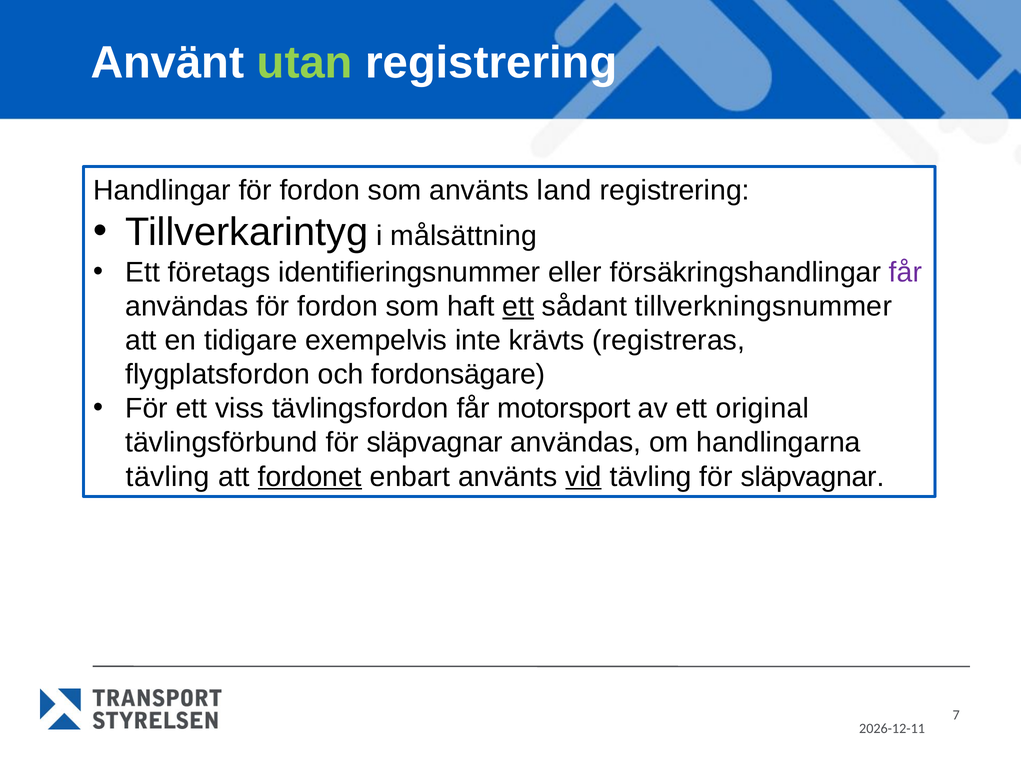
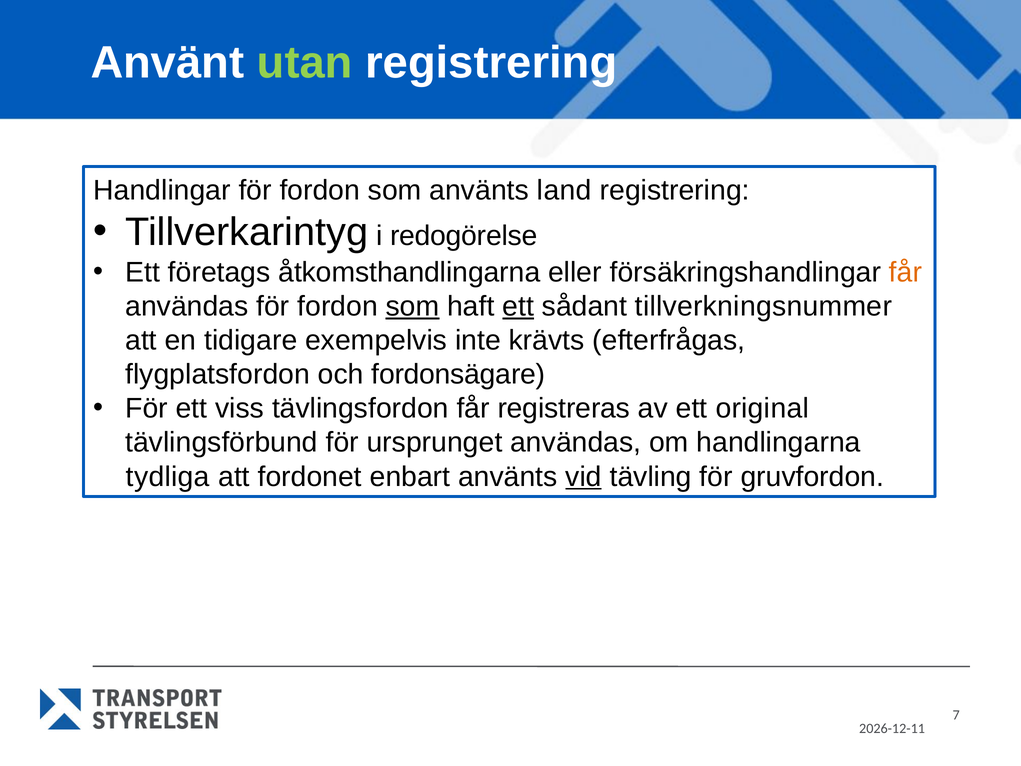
målsättning: målsättning -> redogörelse (464, 236)
identifieringsnummer: identifieringsnummer -> åtkomsthandlingarna (409, 272)
får colour: purple -> orange (905, 272)
som underline: none -> present (412, 306)
registreras: registreras -> efterfrågas (669, 340)
motorsport: motorsport -> registreras (564, 408)
tävlingsförbund för släpvagnar: släpvagnar -> ursprunget (435, 442)
tävling: tävling -> tydliga (168, 476)
fordonet underline: present -> none (310, 476)
tävling för släpvagnar: släpvagnar -> gruvfordon (812, 476)
